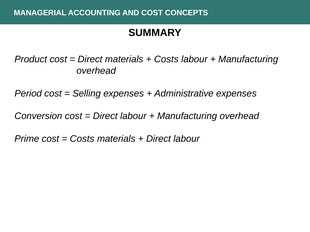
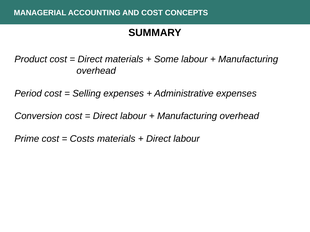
Costs: Costs -> Some (166, 59)
